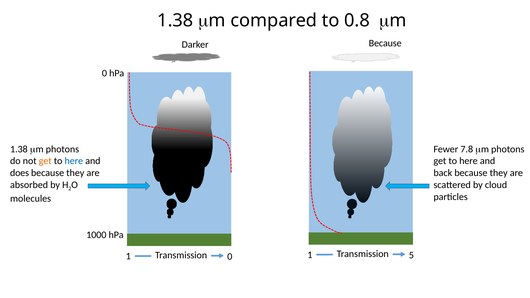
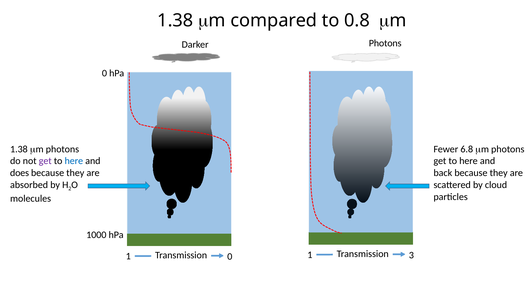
Darker Because: Because -> Photons (385, 43)
7.8: 7.8 -> 6.8 (467, 149)
get colour: orange -> purple (45, 161)
5: 5 -> 3 (411, 255)
